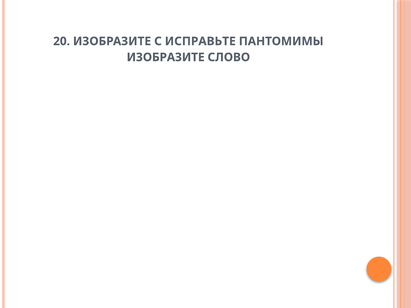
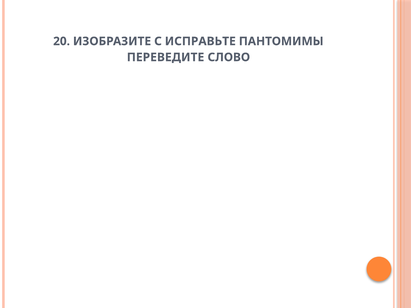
ИЗОБРАЗИТЕ: ИЗОБРАЗИТЕ -> ПЕРЕВЕДИТЕ (166, 57)
